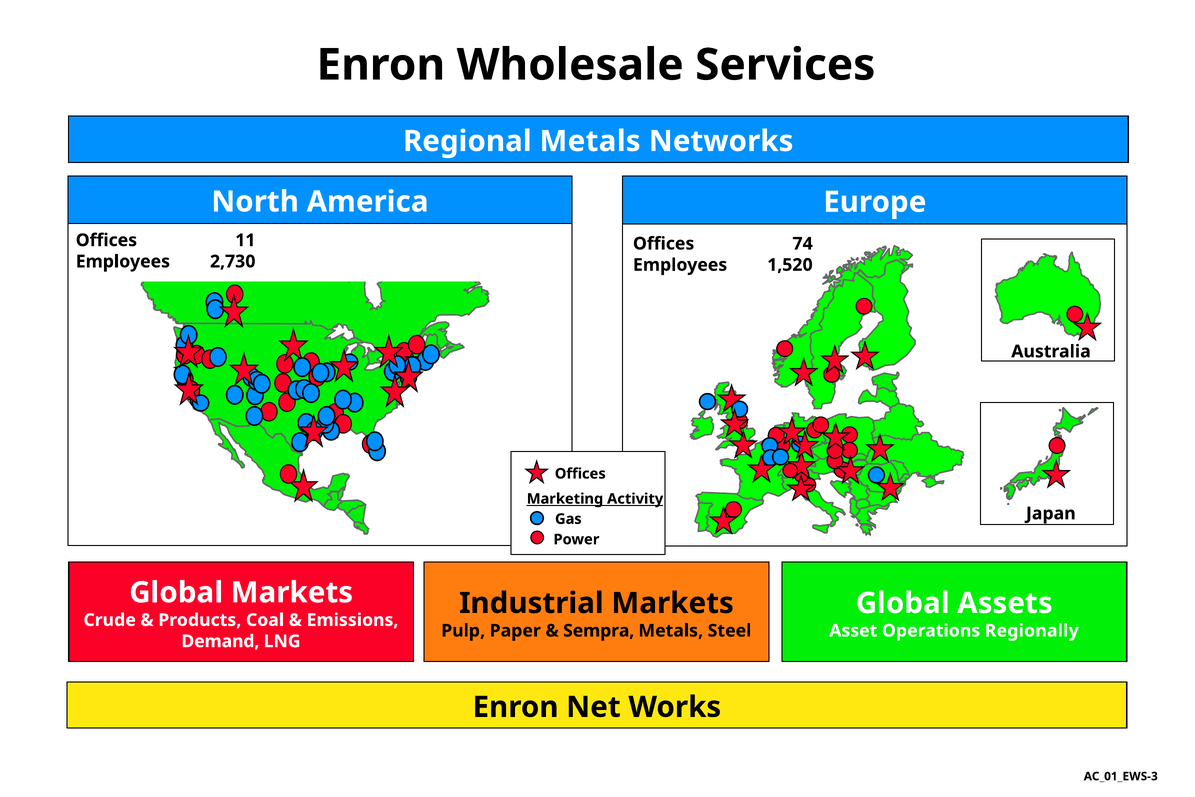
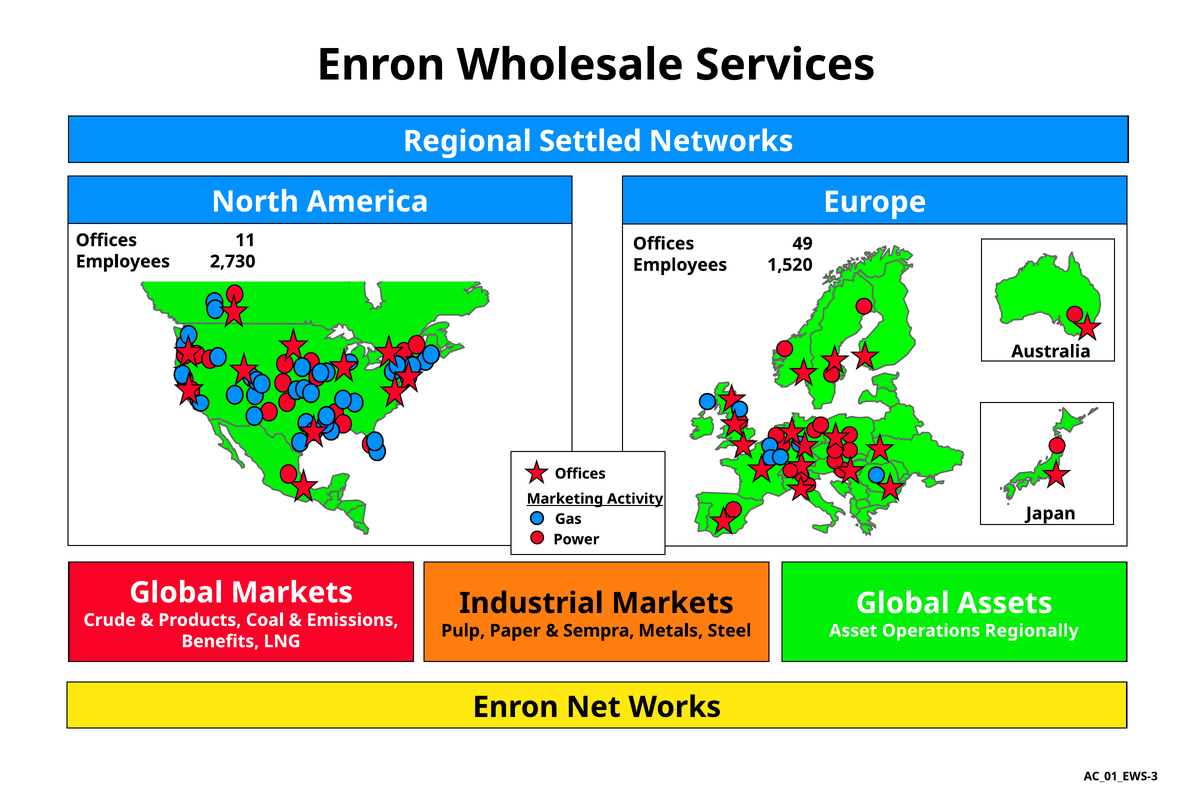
Regional Metals: Metals -> Settled (590, 141)
74: 74 -> 49 (803, 244)
Demand: Demand -> Benefits (220, 641)
